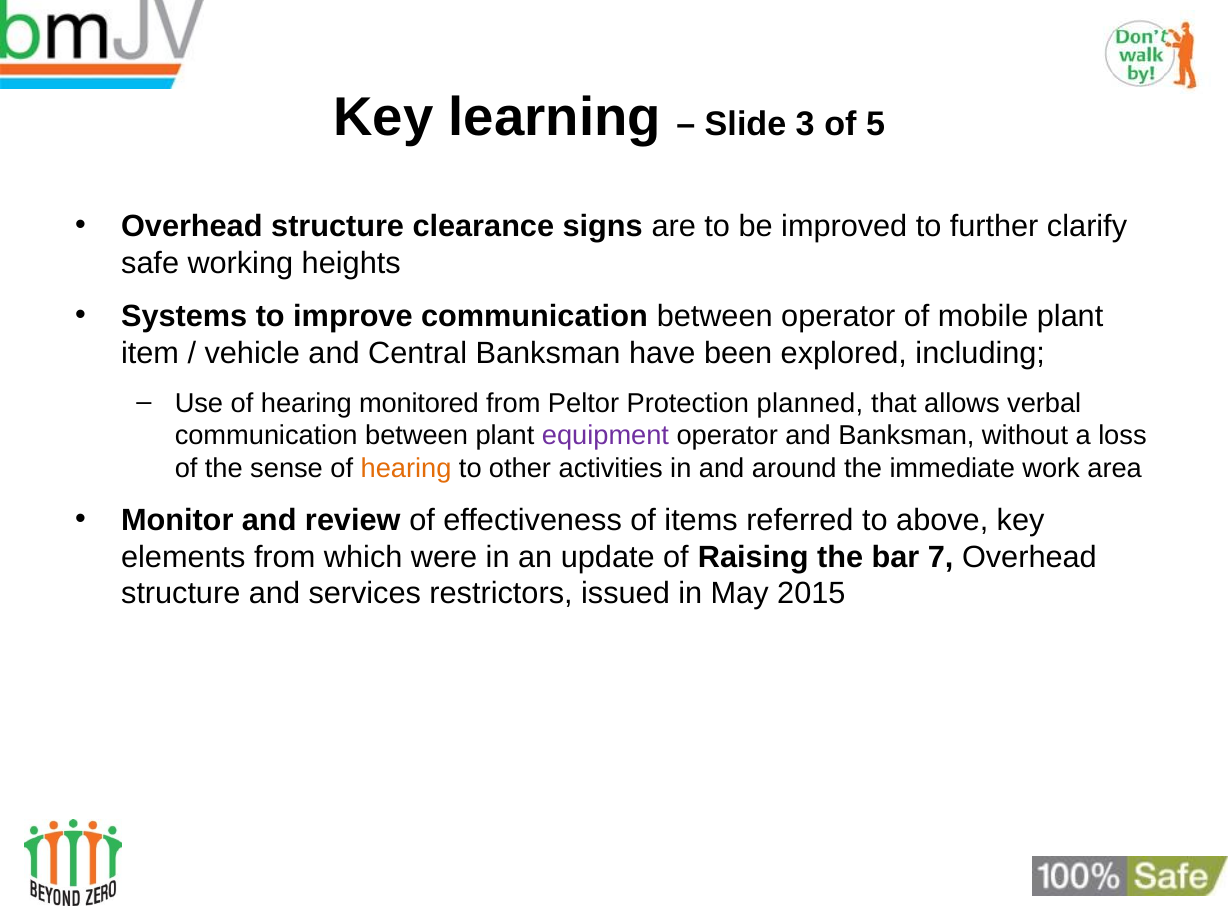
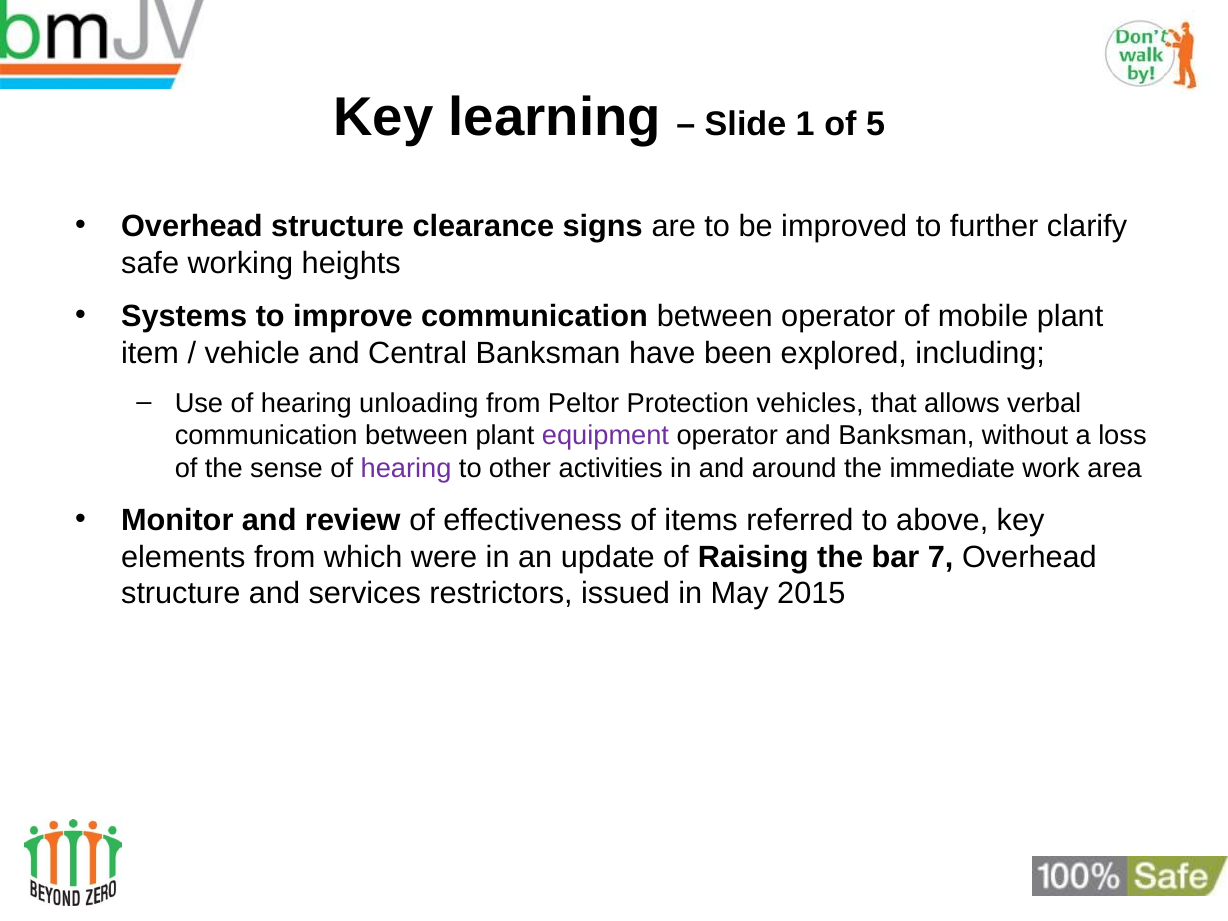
3: 3 -> 1 (805, 124)
monitored: monitored -> unloading (419, 403)
planned: planned -> vehicles (810, 403)
hearing colour: orange -> purple (406, 469)
